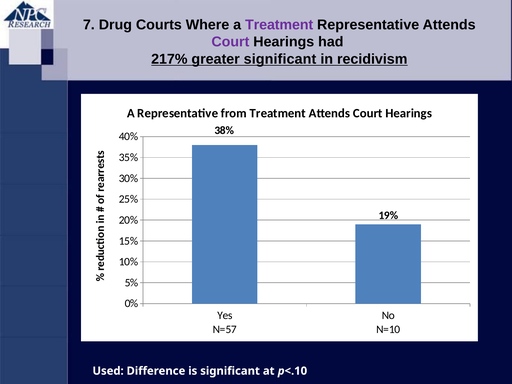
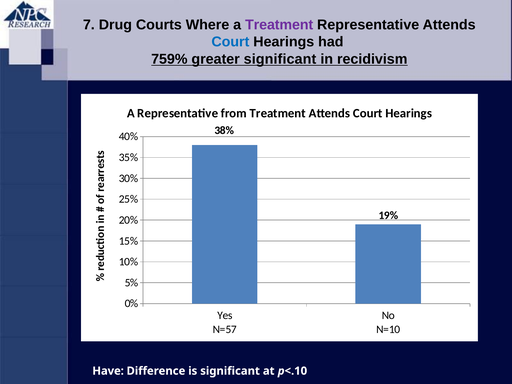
Court colour: purple -> blue (230, 42)
217%: 217% -> 759% (169, 59)
Used: Used -> Have (108, 371)
